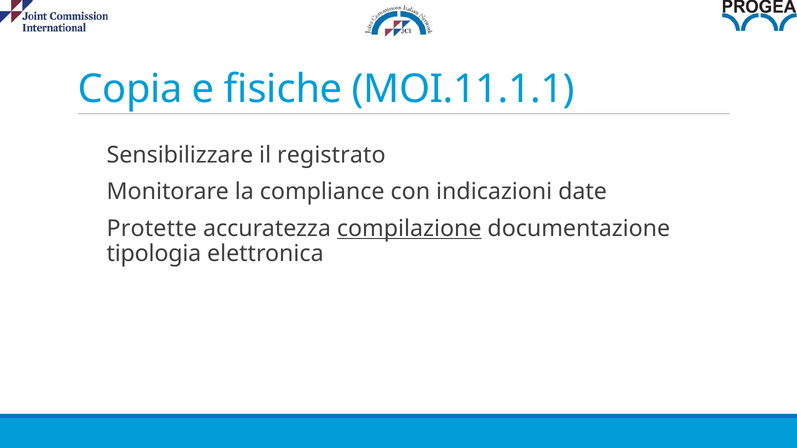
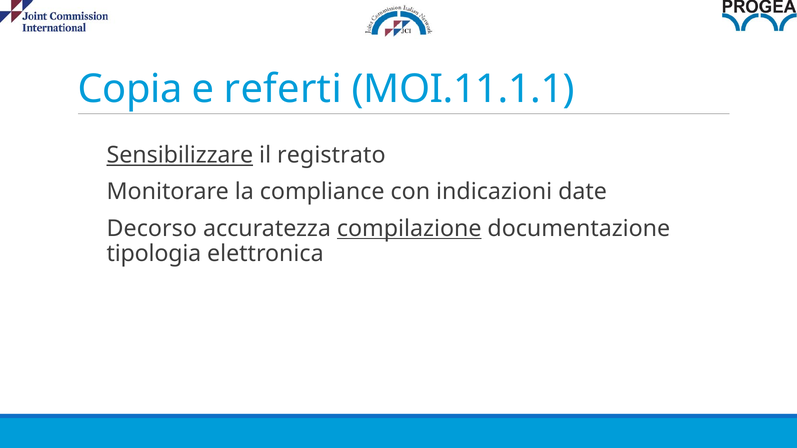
fisiche: fisiche -> referti (283, 89)
Sensibilizzare underline: none -> present (180, 155)
Protette: Protette -> Decorso (152, 229)
